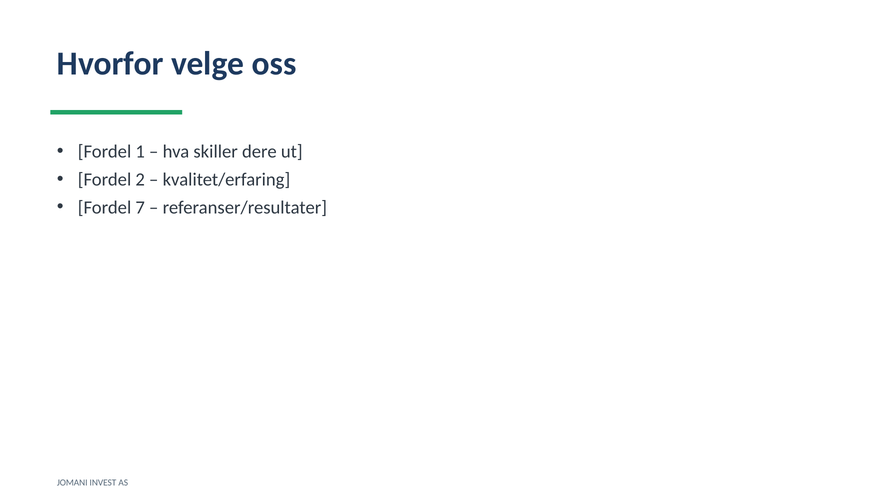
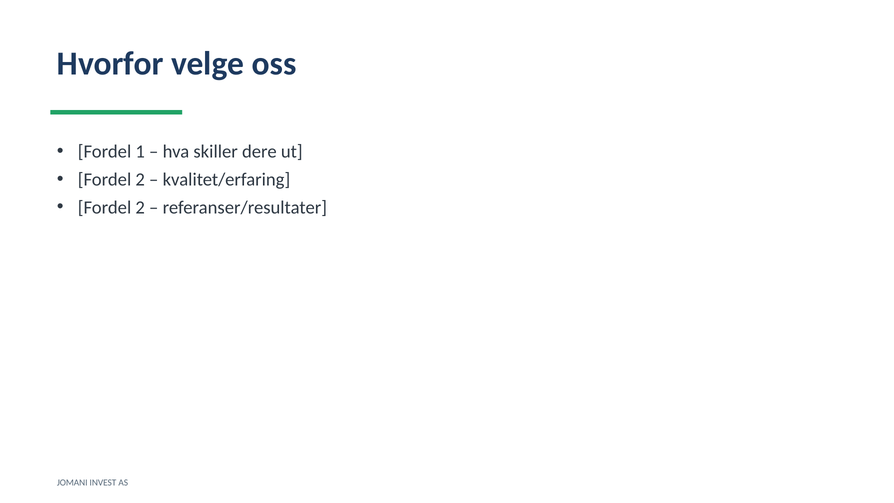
7: 7 -> 2 (140, 207)
